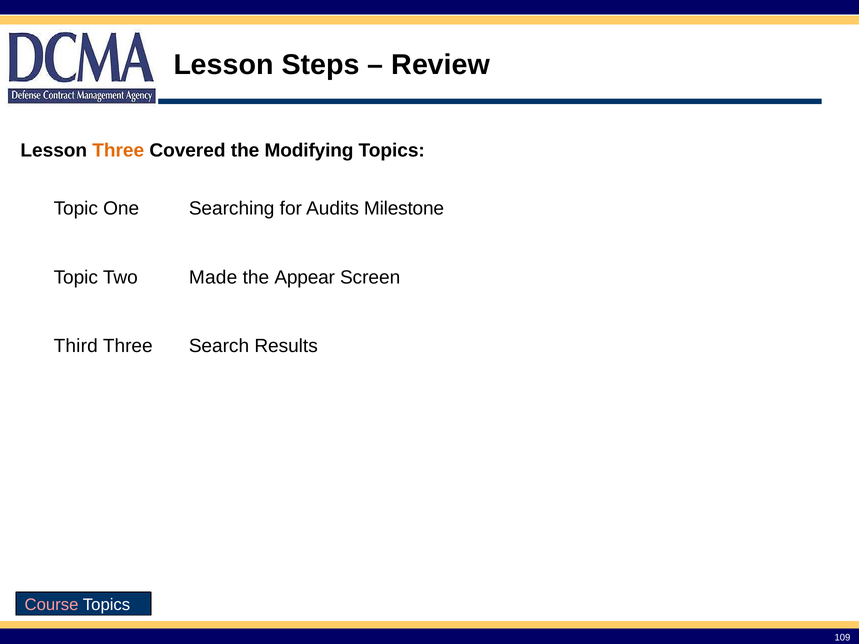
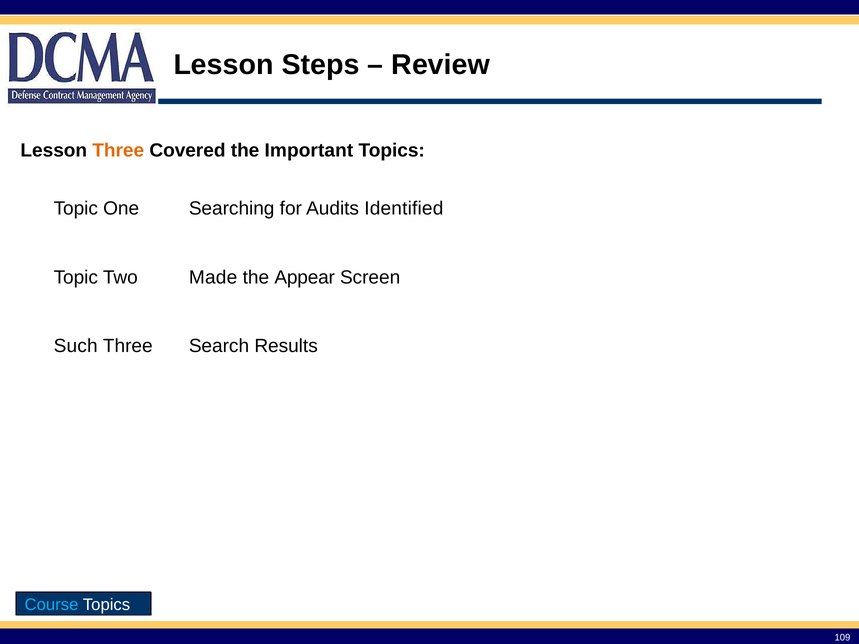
Modifying: Modifying -> Important (309, 150)
Milestone: Milestone -> Identified (404, 209)
Third: Third -> Such (76, 346)
Course colour: pink -> light blue (52, 605)
